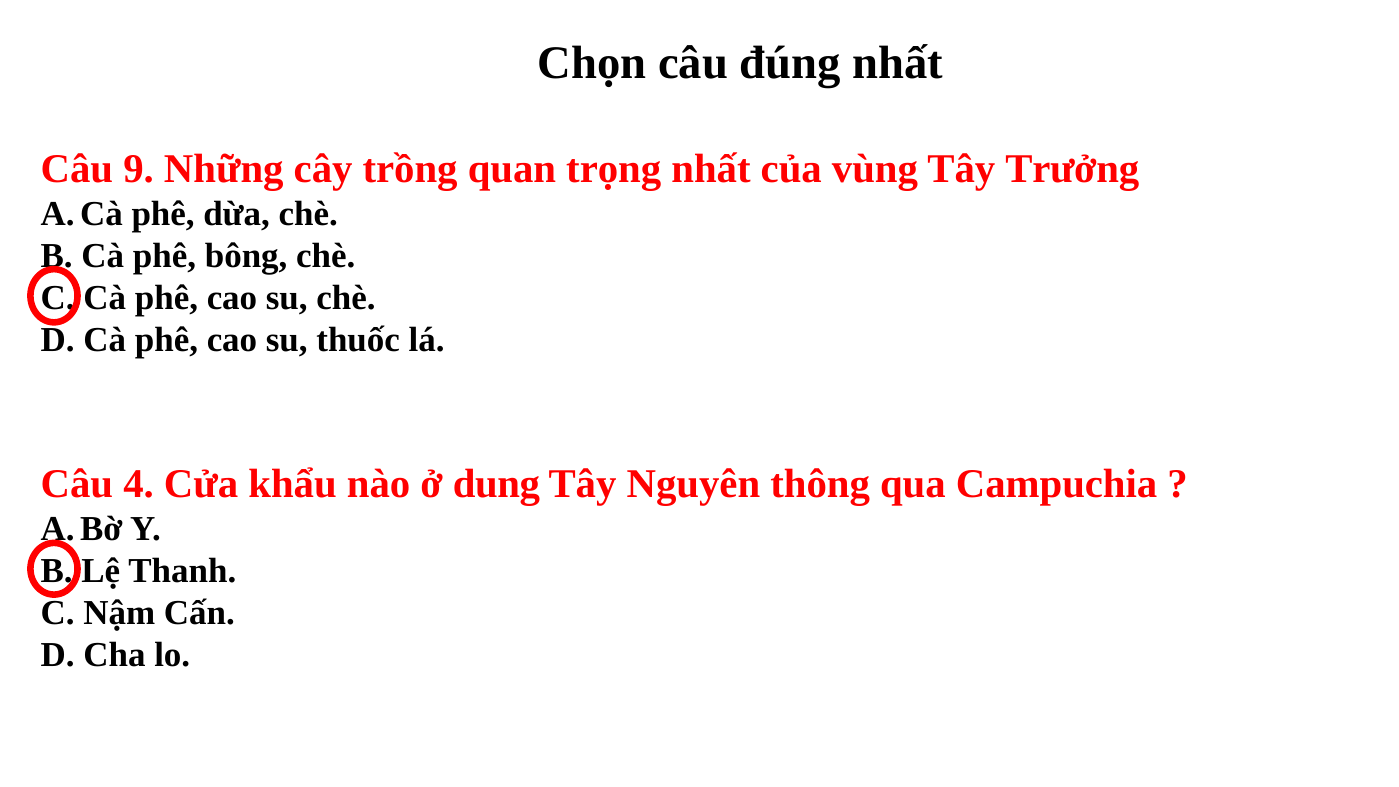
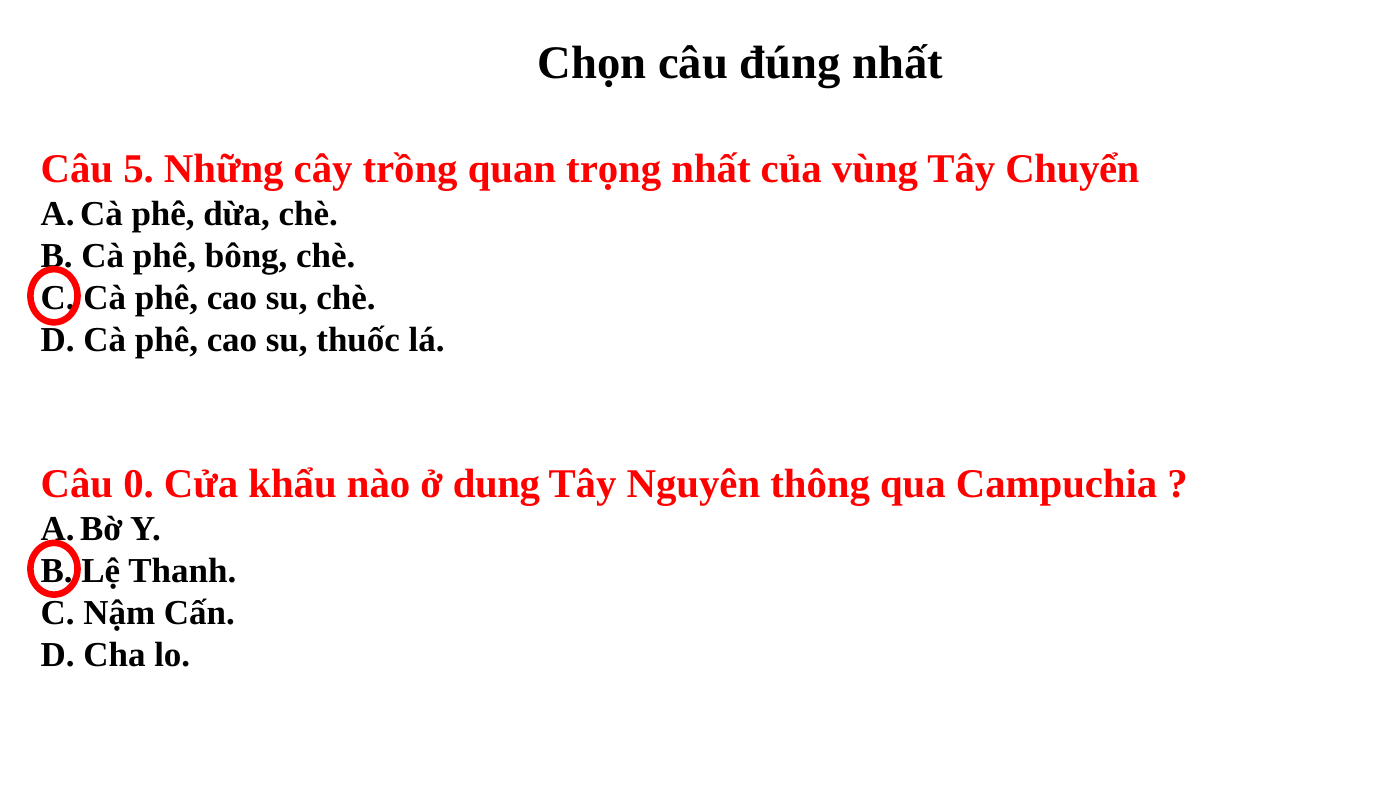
9: 9 -> 5 (139, 169)
Trưởng: Trưởng -> Chuyển (1072, 169)
4: 4 -> 0 (139, 484)
